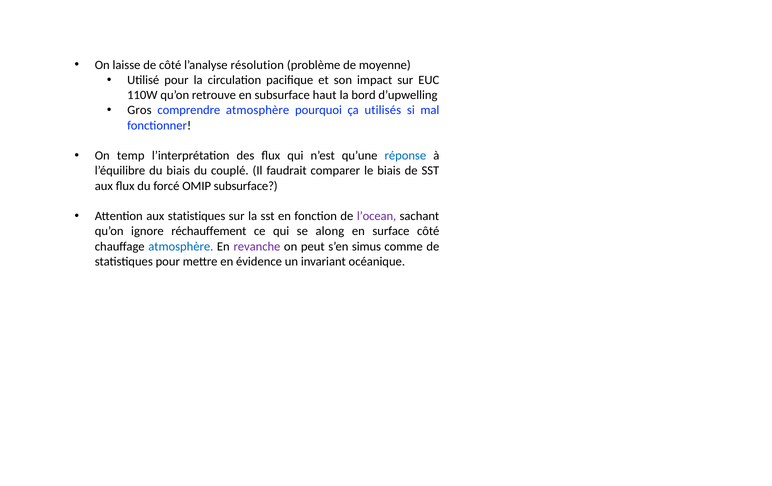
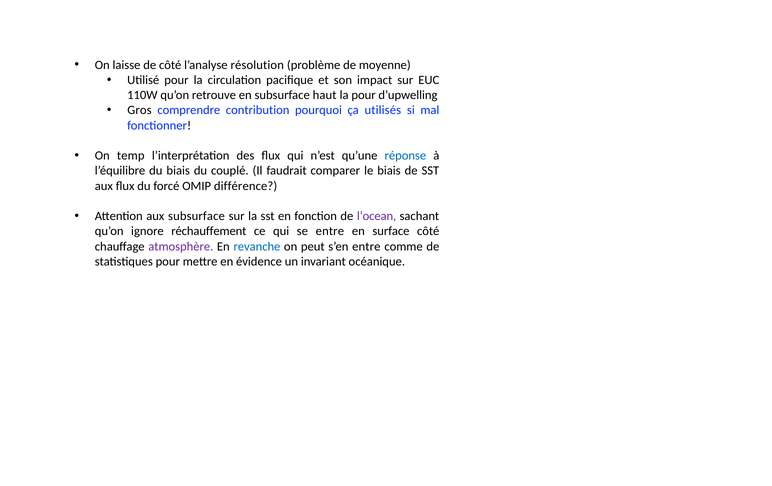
la bord: bord -> pour (364, 95)
comprendre atmosphère: atmosphère -> contribution (258, 110)
OMIP subsurface: subsurface -> différence (246, 186)
aux statistiques: statistiques -> subsurface (196, 216)
se along: along -> entre (330, 231)
atmosphère colour: blue -> purple (181, 247)
revanche colour: purple -> blue (257, 247)
s’en simus: simus -> entre (366, 247)
